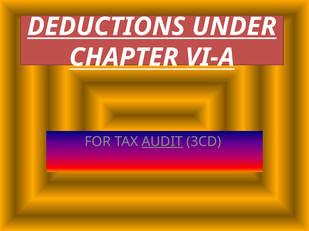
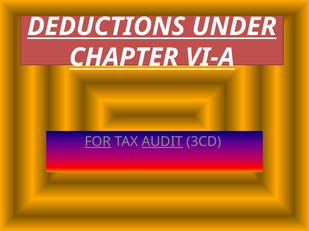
FOR underline: none -> present (98, 142)
